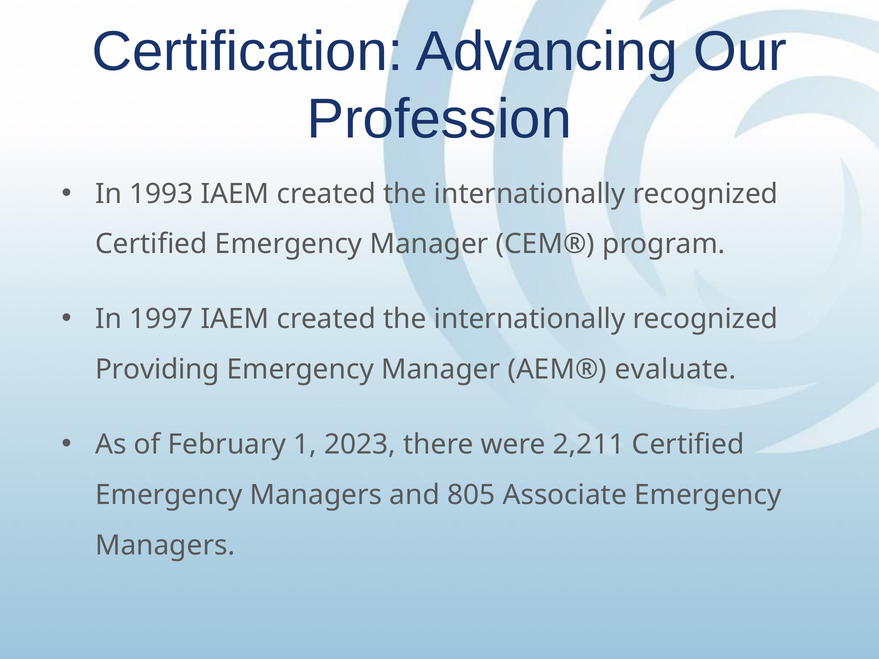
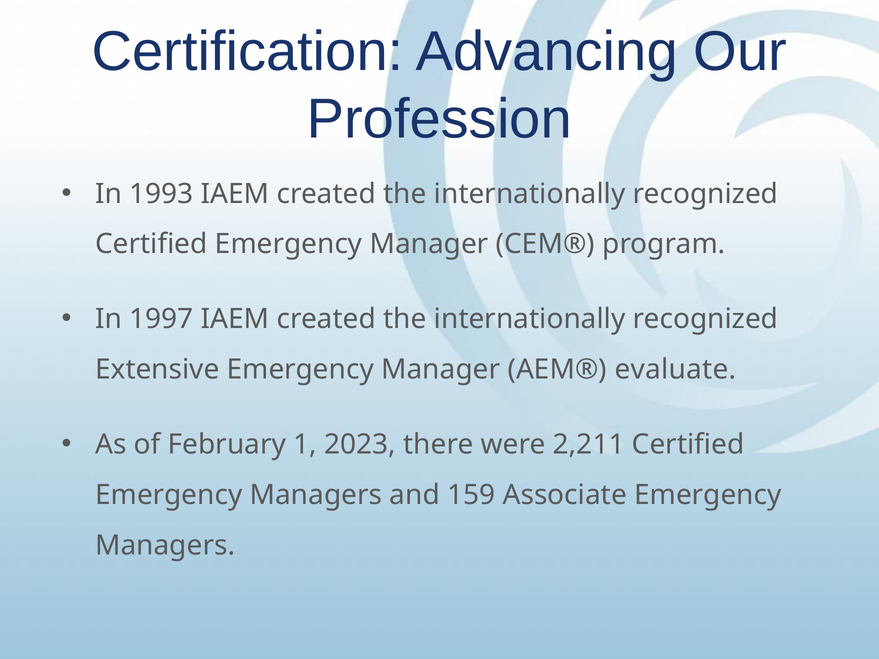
Providing: Providing -> Extensive (157, 370)
805: 805 -> 159 (471, 495)
